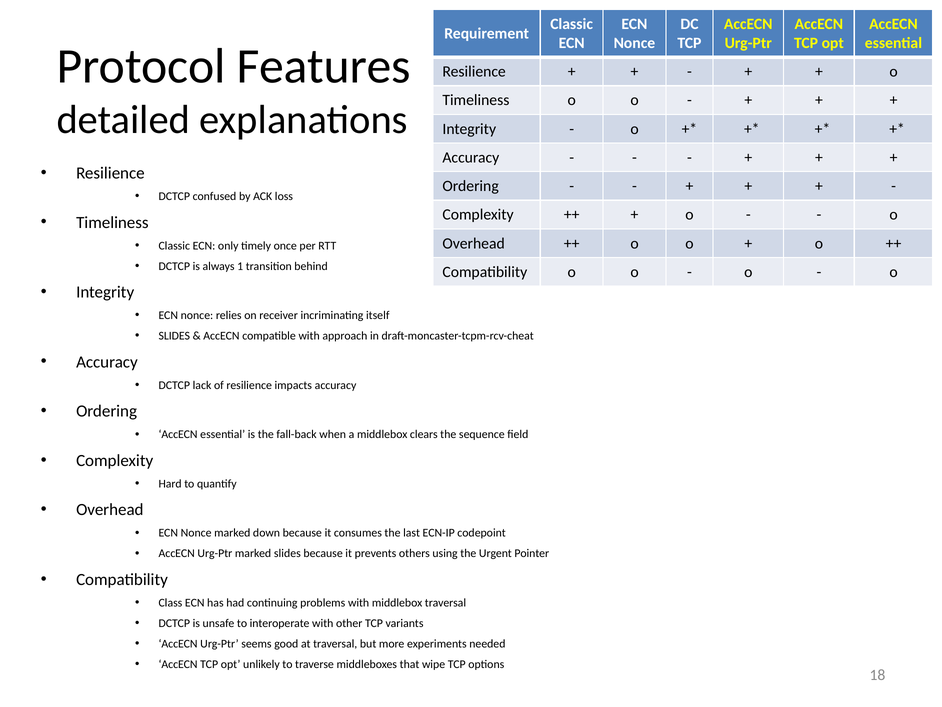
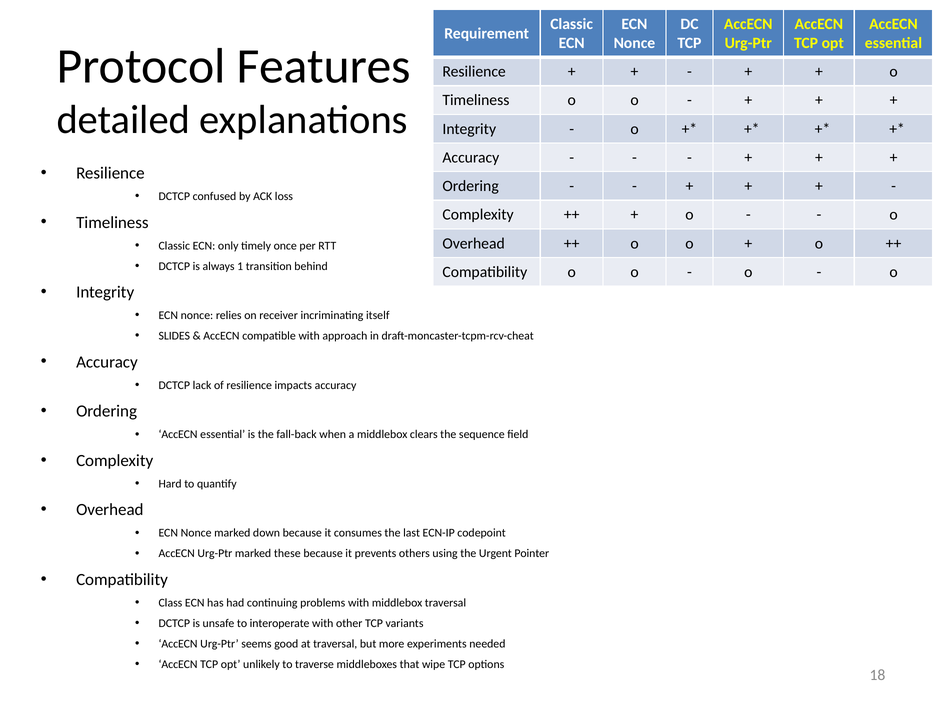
marked slides: slides -> these (287, 553)
